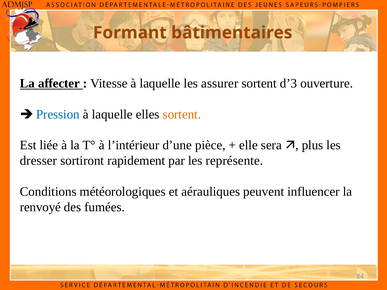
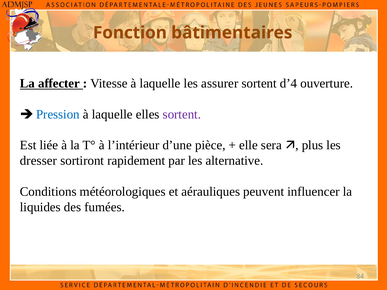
Formant: Formant -> Fonction (130, 33)
d’3: d’3 -> d’4 (289, 83)
sortent colour: orange -> purple (182, 114)
représente: représente -> alternative (235, 161)
renvoyé: renvoyé -> liquides (40, 207)
